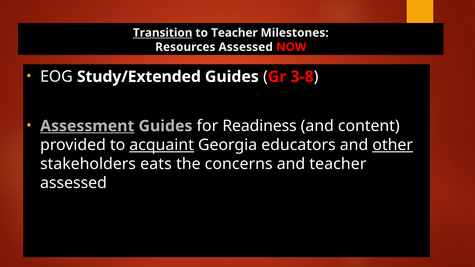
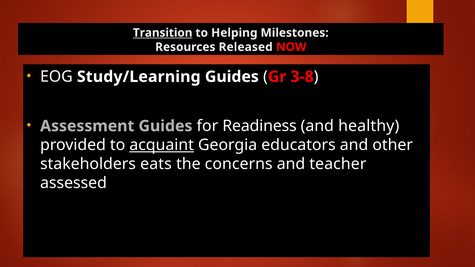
to Teacher: Teacher -> Helping (234, 33)
Resources Assessed: Assessed -> Released (246, 47)
Study/Extended: Study/Extended -> Study/Learning (139, 77)
Assessment underline: present -> none (87, 126)
content: content -> healthy (369, 126)
other underline: present -> none (393, 145)
